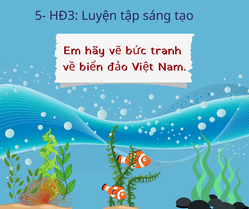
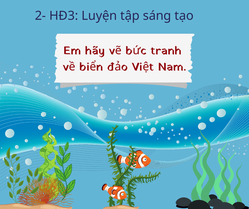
5-: 5- -> 2- (40, 16)
